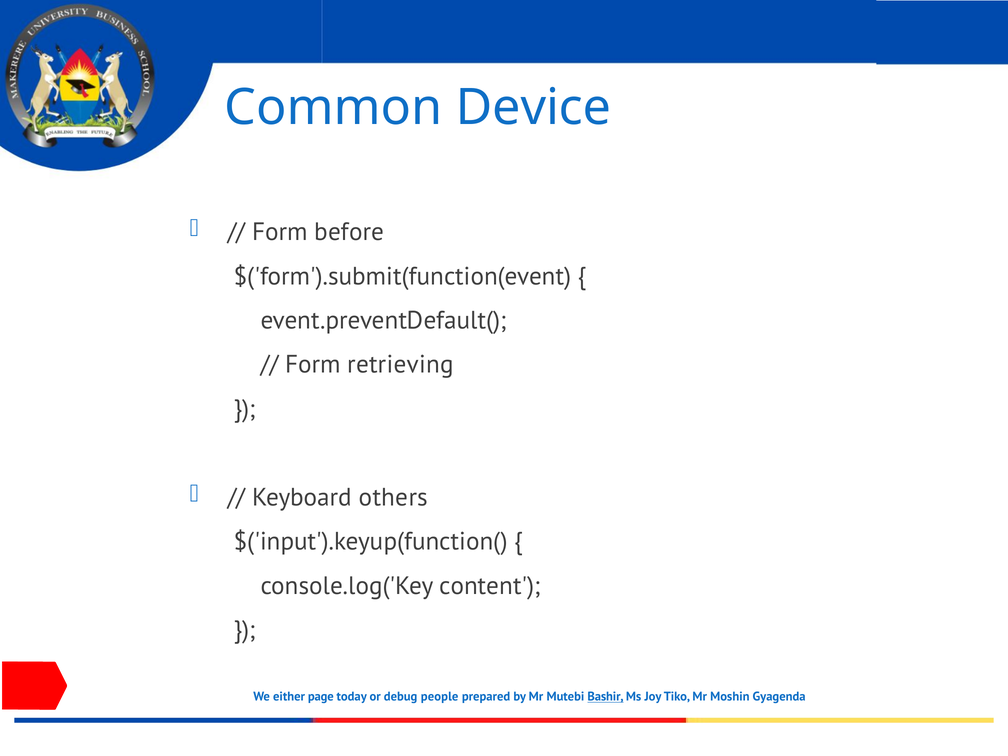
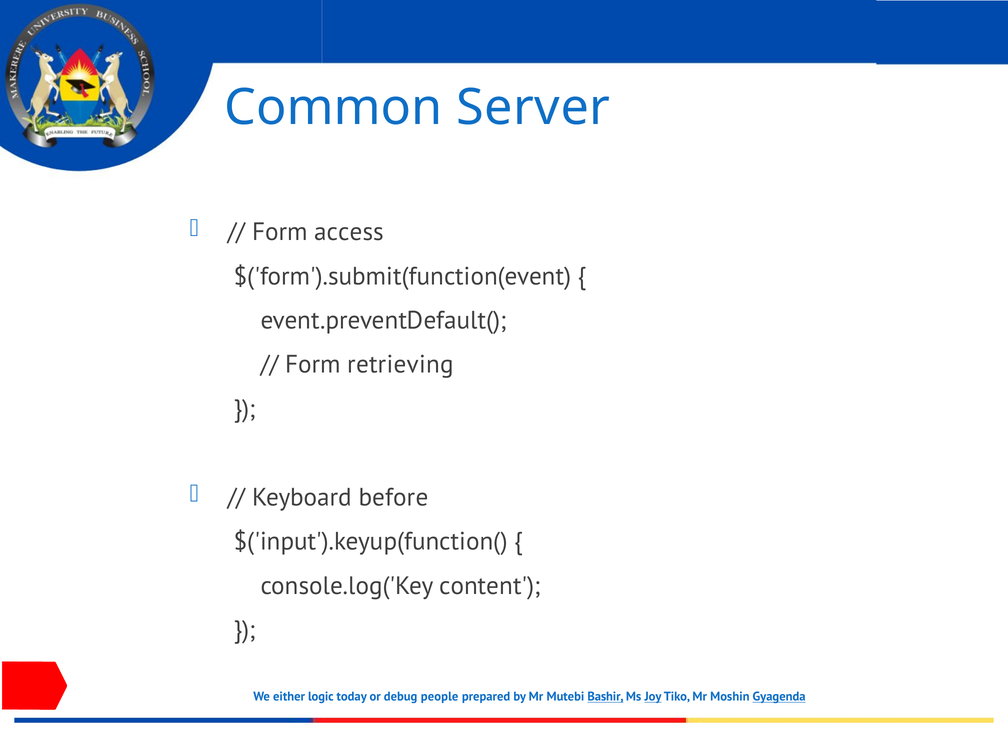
Device: Device -> Server (533, 108)
before: before -> access (349, 232)
others: others -> before (394, 497)
page: page -> logic (321, 697)
Joy underline: none -> present (653, 697)
Gyagenda underline: none -> present (779, 697)
